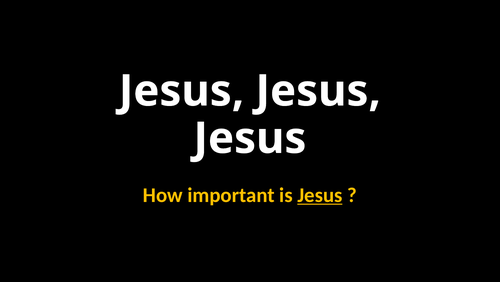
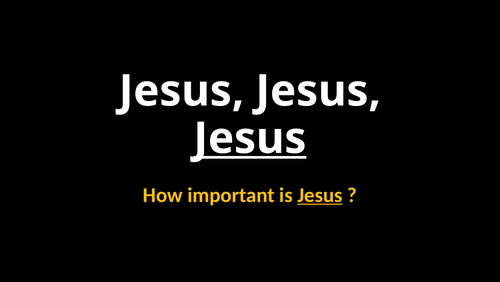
Jesus underline: none -> present (250, 138)
